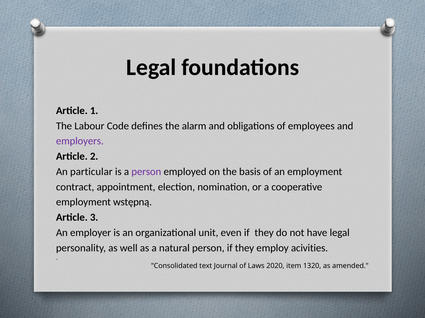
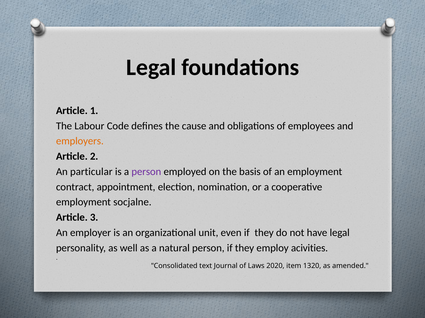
alarm: alarm -> cause (194, 126)
employers colour: purple -> orange (80, 141)
wstępną: wstępną -> socjalne (132, 203)
